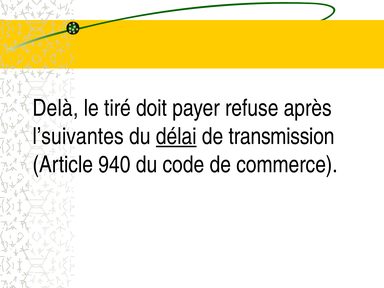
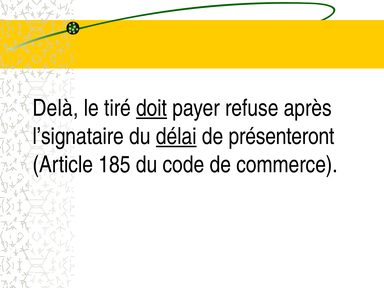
doit underline: none -> present (152, 108)
l’suivantes: l’suivantes -> l’signataire (78, 136)
transmission: transmission -> présenteront (282, 136)
940: 940 -> 185 (114, 165)
